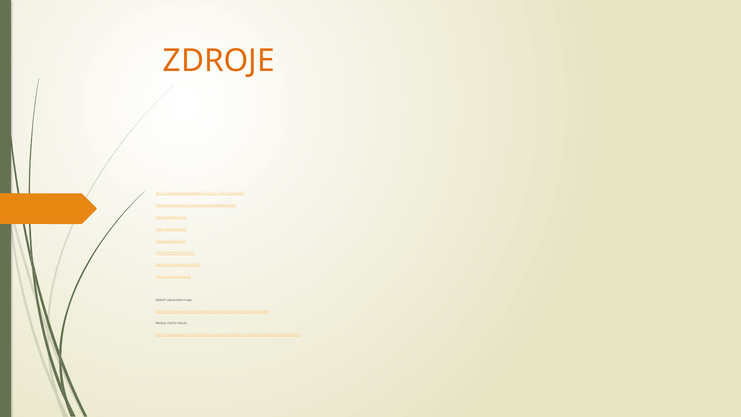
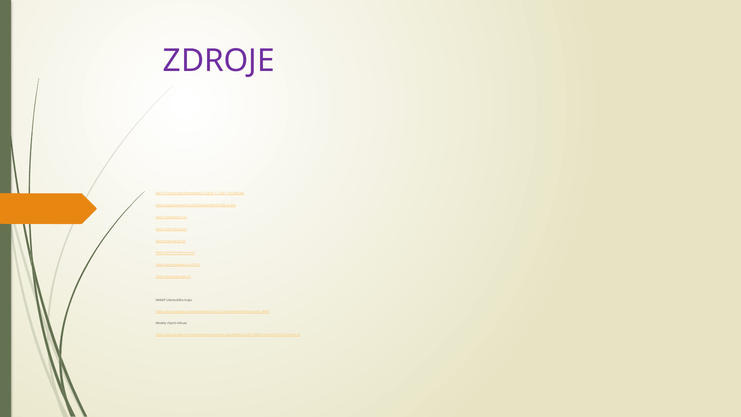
ZDROJE colour: orange -> purple (219, 61)
